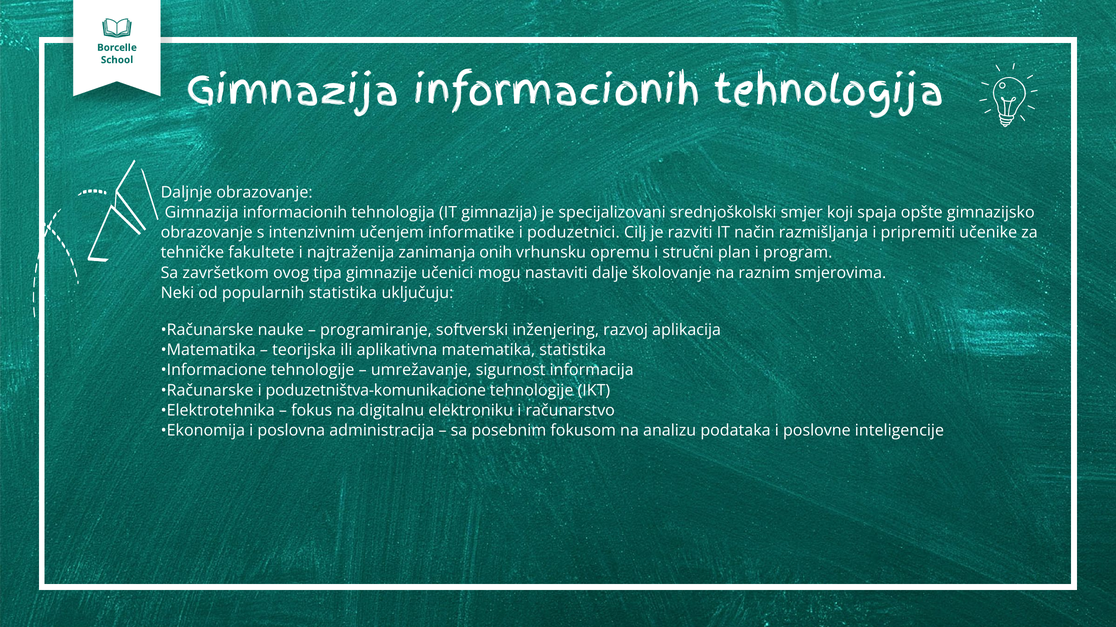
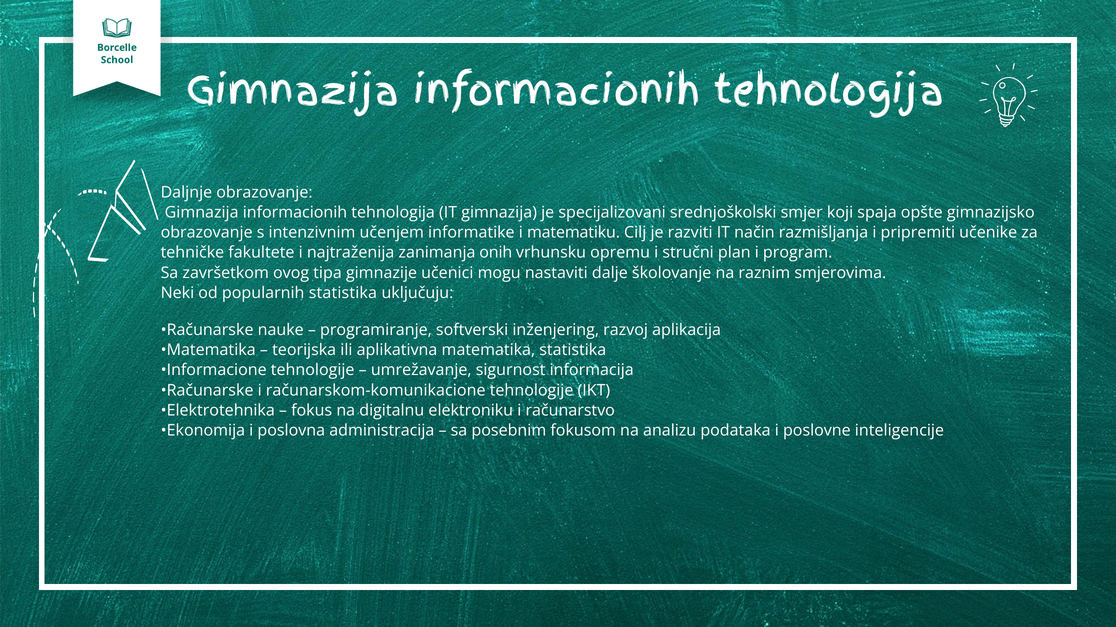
poduzetnici: poduzetnici -> matematiku (574, 233)
poduzetništva-komunikacione: poduzetništva-komunikacione -> računarskom-komunikacione (376, 391)
